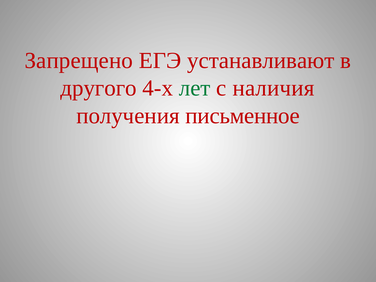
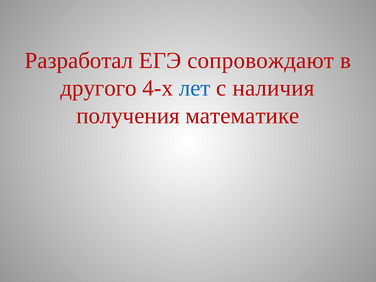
Запрещено: Запрещено -> Разработал (79, 61)
устанавливают: устанавливают -> сопровождают (261, 61)
лет colour: green -> blue (195, 88)
письменное: письменное -> математике (242, 116)
